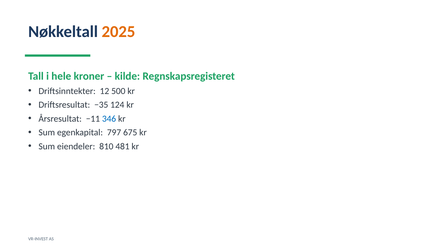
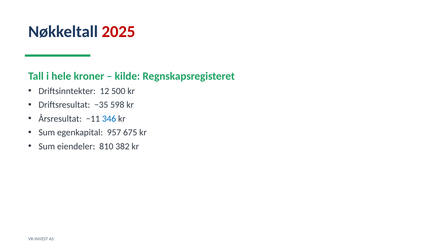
2025 colour: orange -> red (118, 32)
124: 124 -> 598 (117, 105)
797: 797 -> 957 (114, 133)
481: 481 -> 382 (122, 147)
